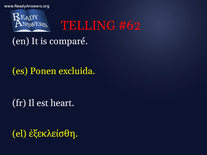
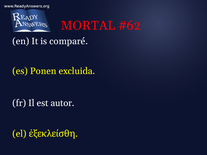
TELLING: TELLING -> MORTAL (88, 26)
heart: heart -> autor (62, 103)
